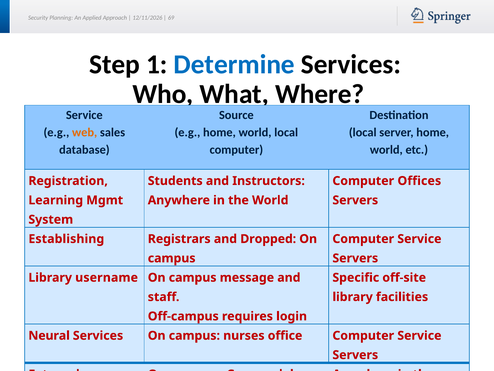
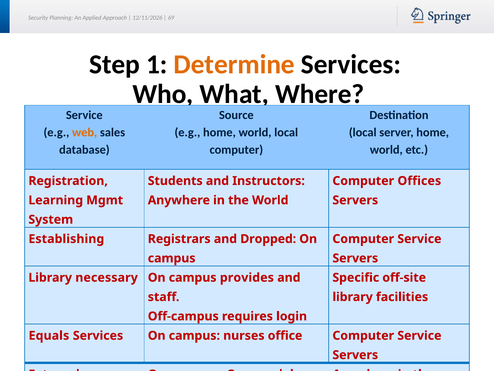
Determine colour: blue -> orange (234, 64)
username: username -> necessary (107, 277)
message: message -> provides (247, 277)
Neural: Neural -> Equals (49, 335)
